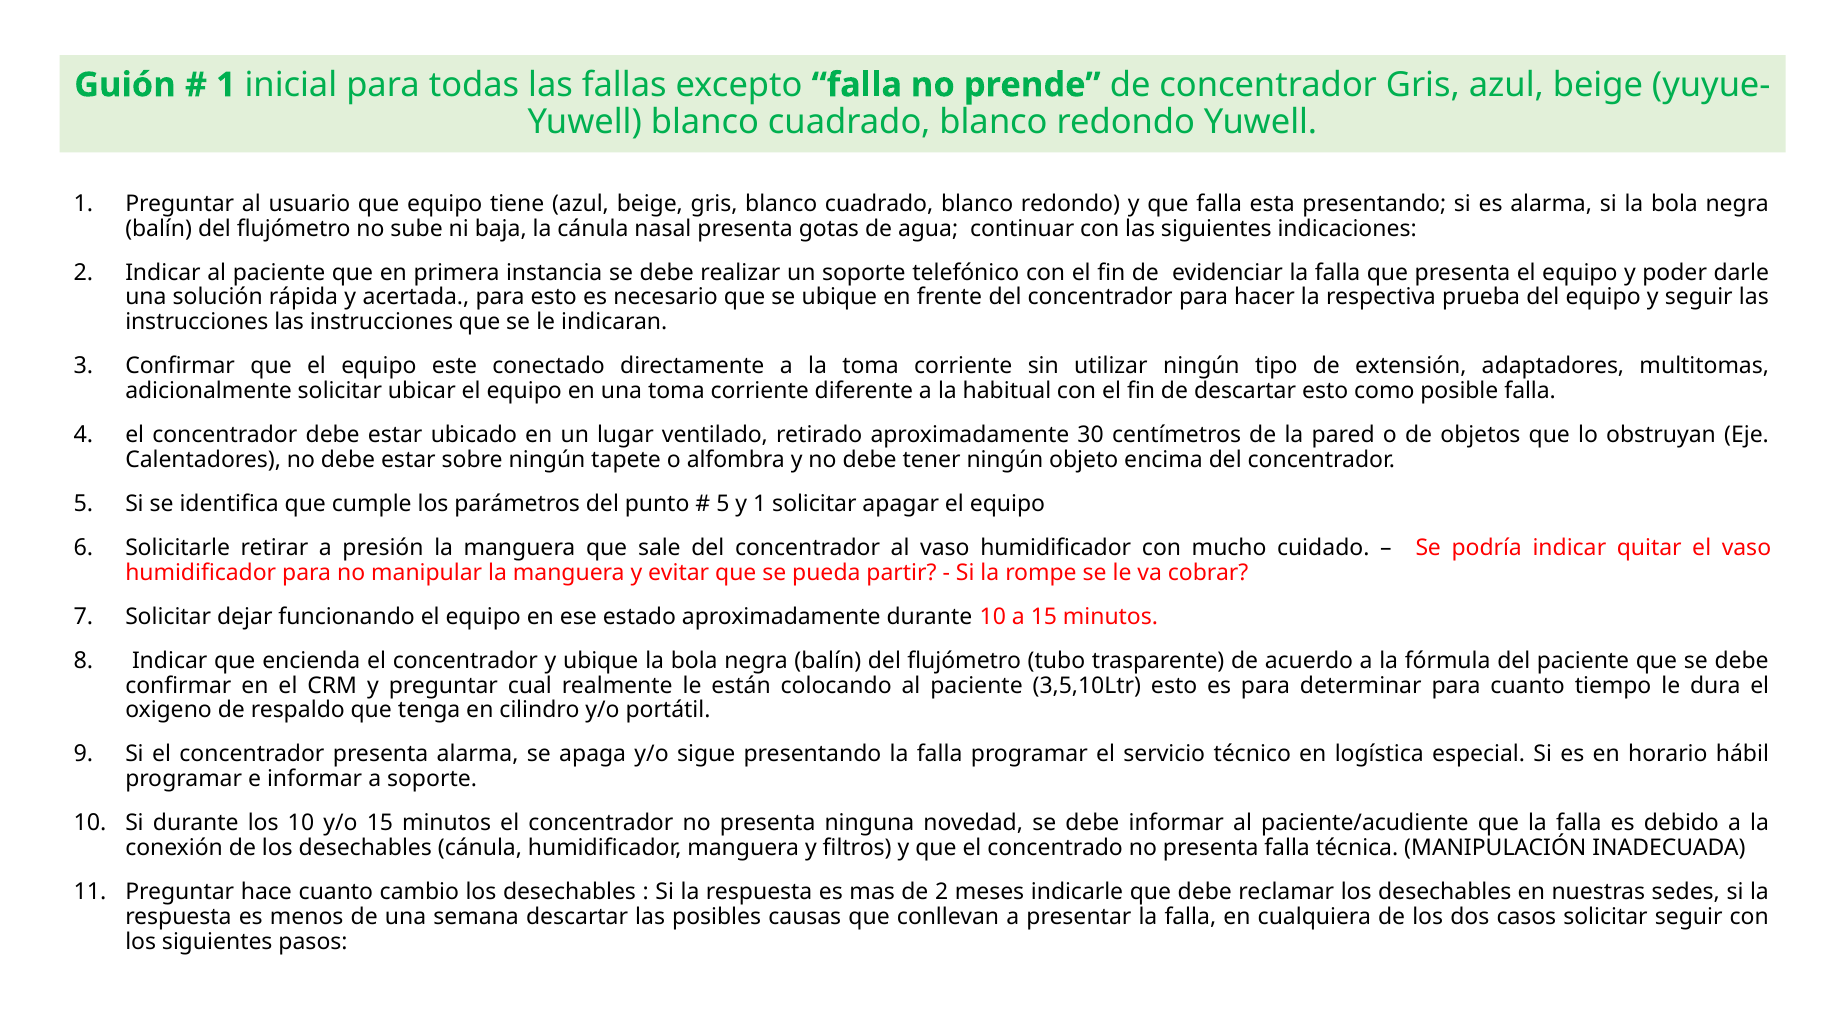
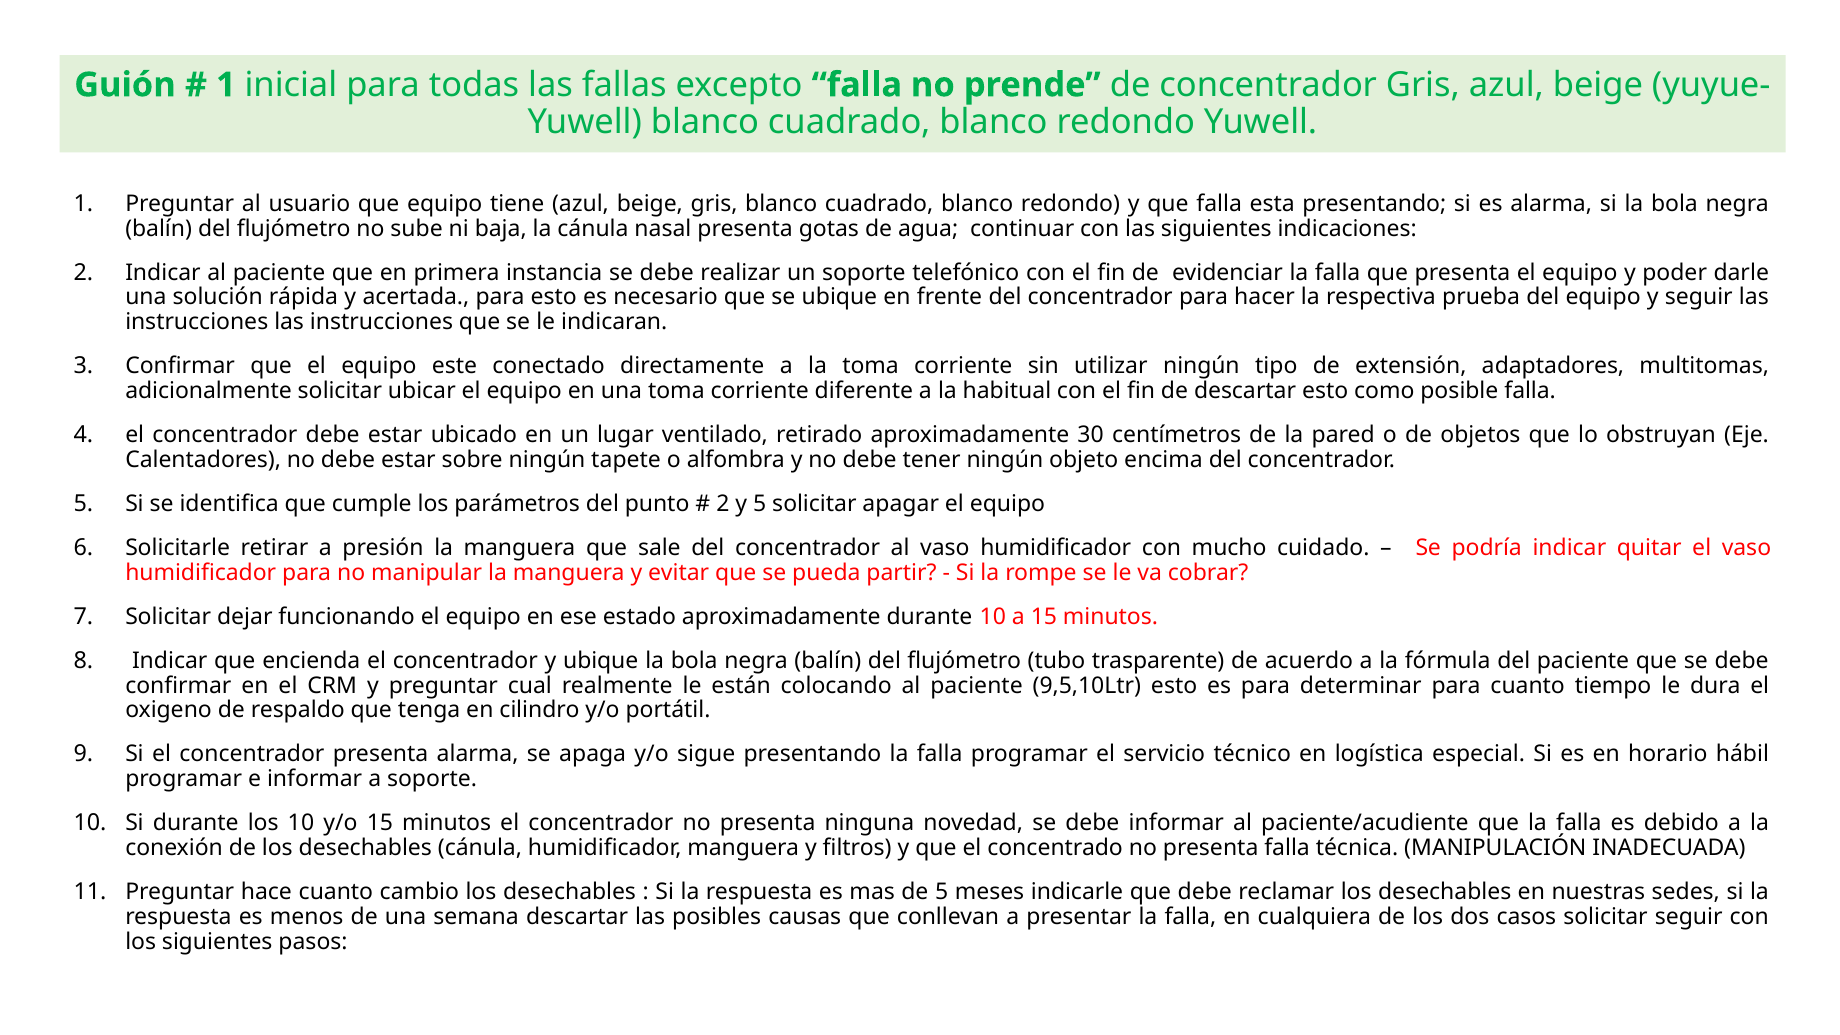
5: 5 -> 2 (723, 504)
y 1: 1 -> 5 (760, 504)
3,5,10Ltr: 3,5,10Ltr -> 9,5,10Ltr (1087, 685)
de 2: 2 -> 5 (942, 892)
